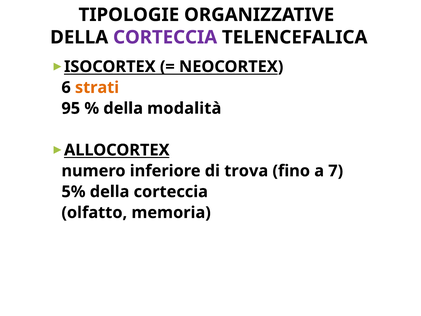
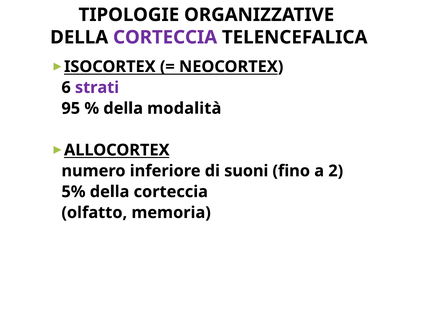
strati colour: orange -> purple (97, 87)
trova: trova -> suoni (246, 171)
7: 7 -> 2 (336, 171)
